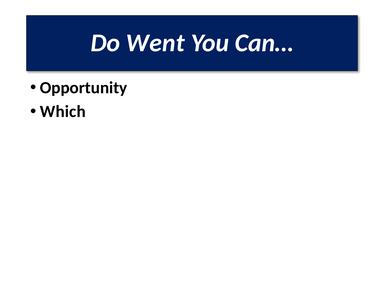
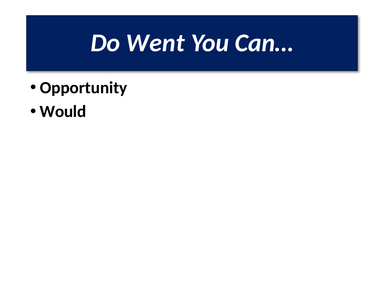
Which: Which -> Would (63, 111)
